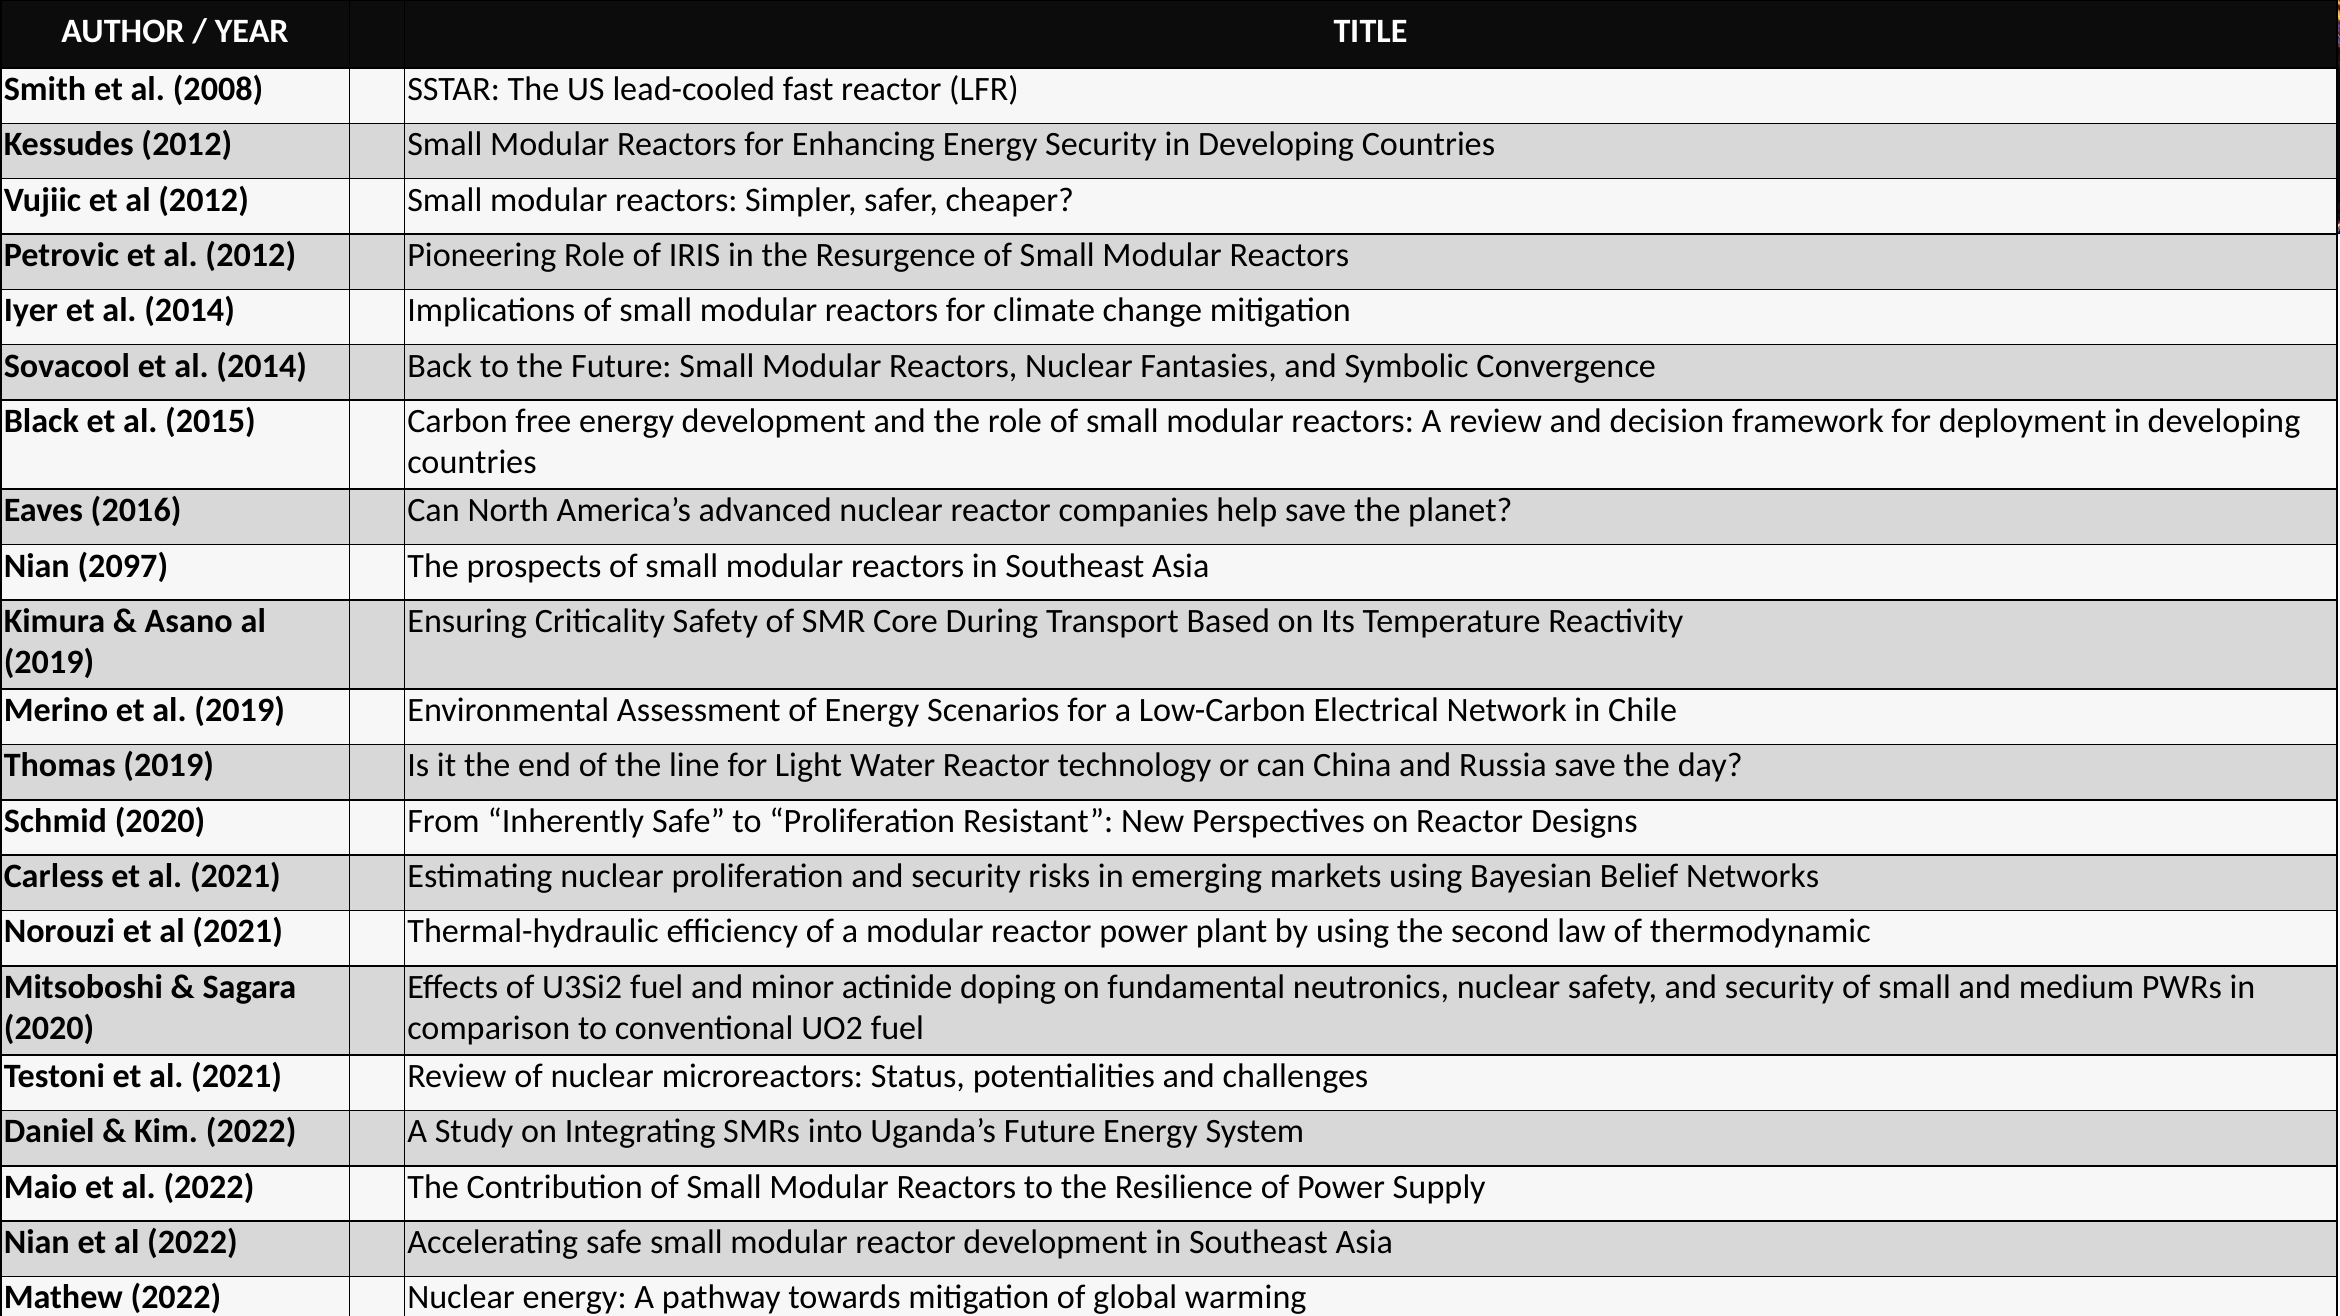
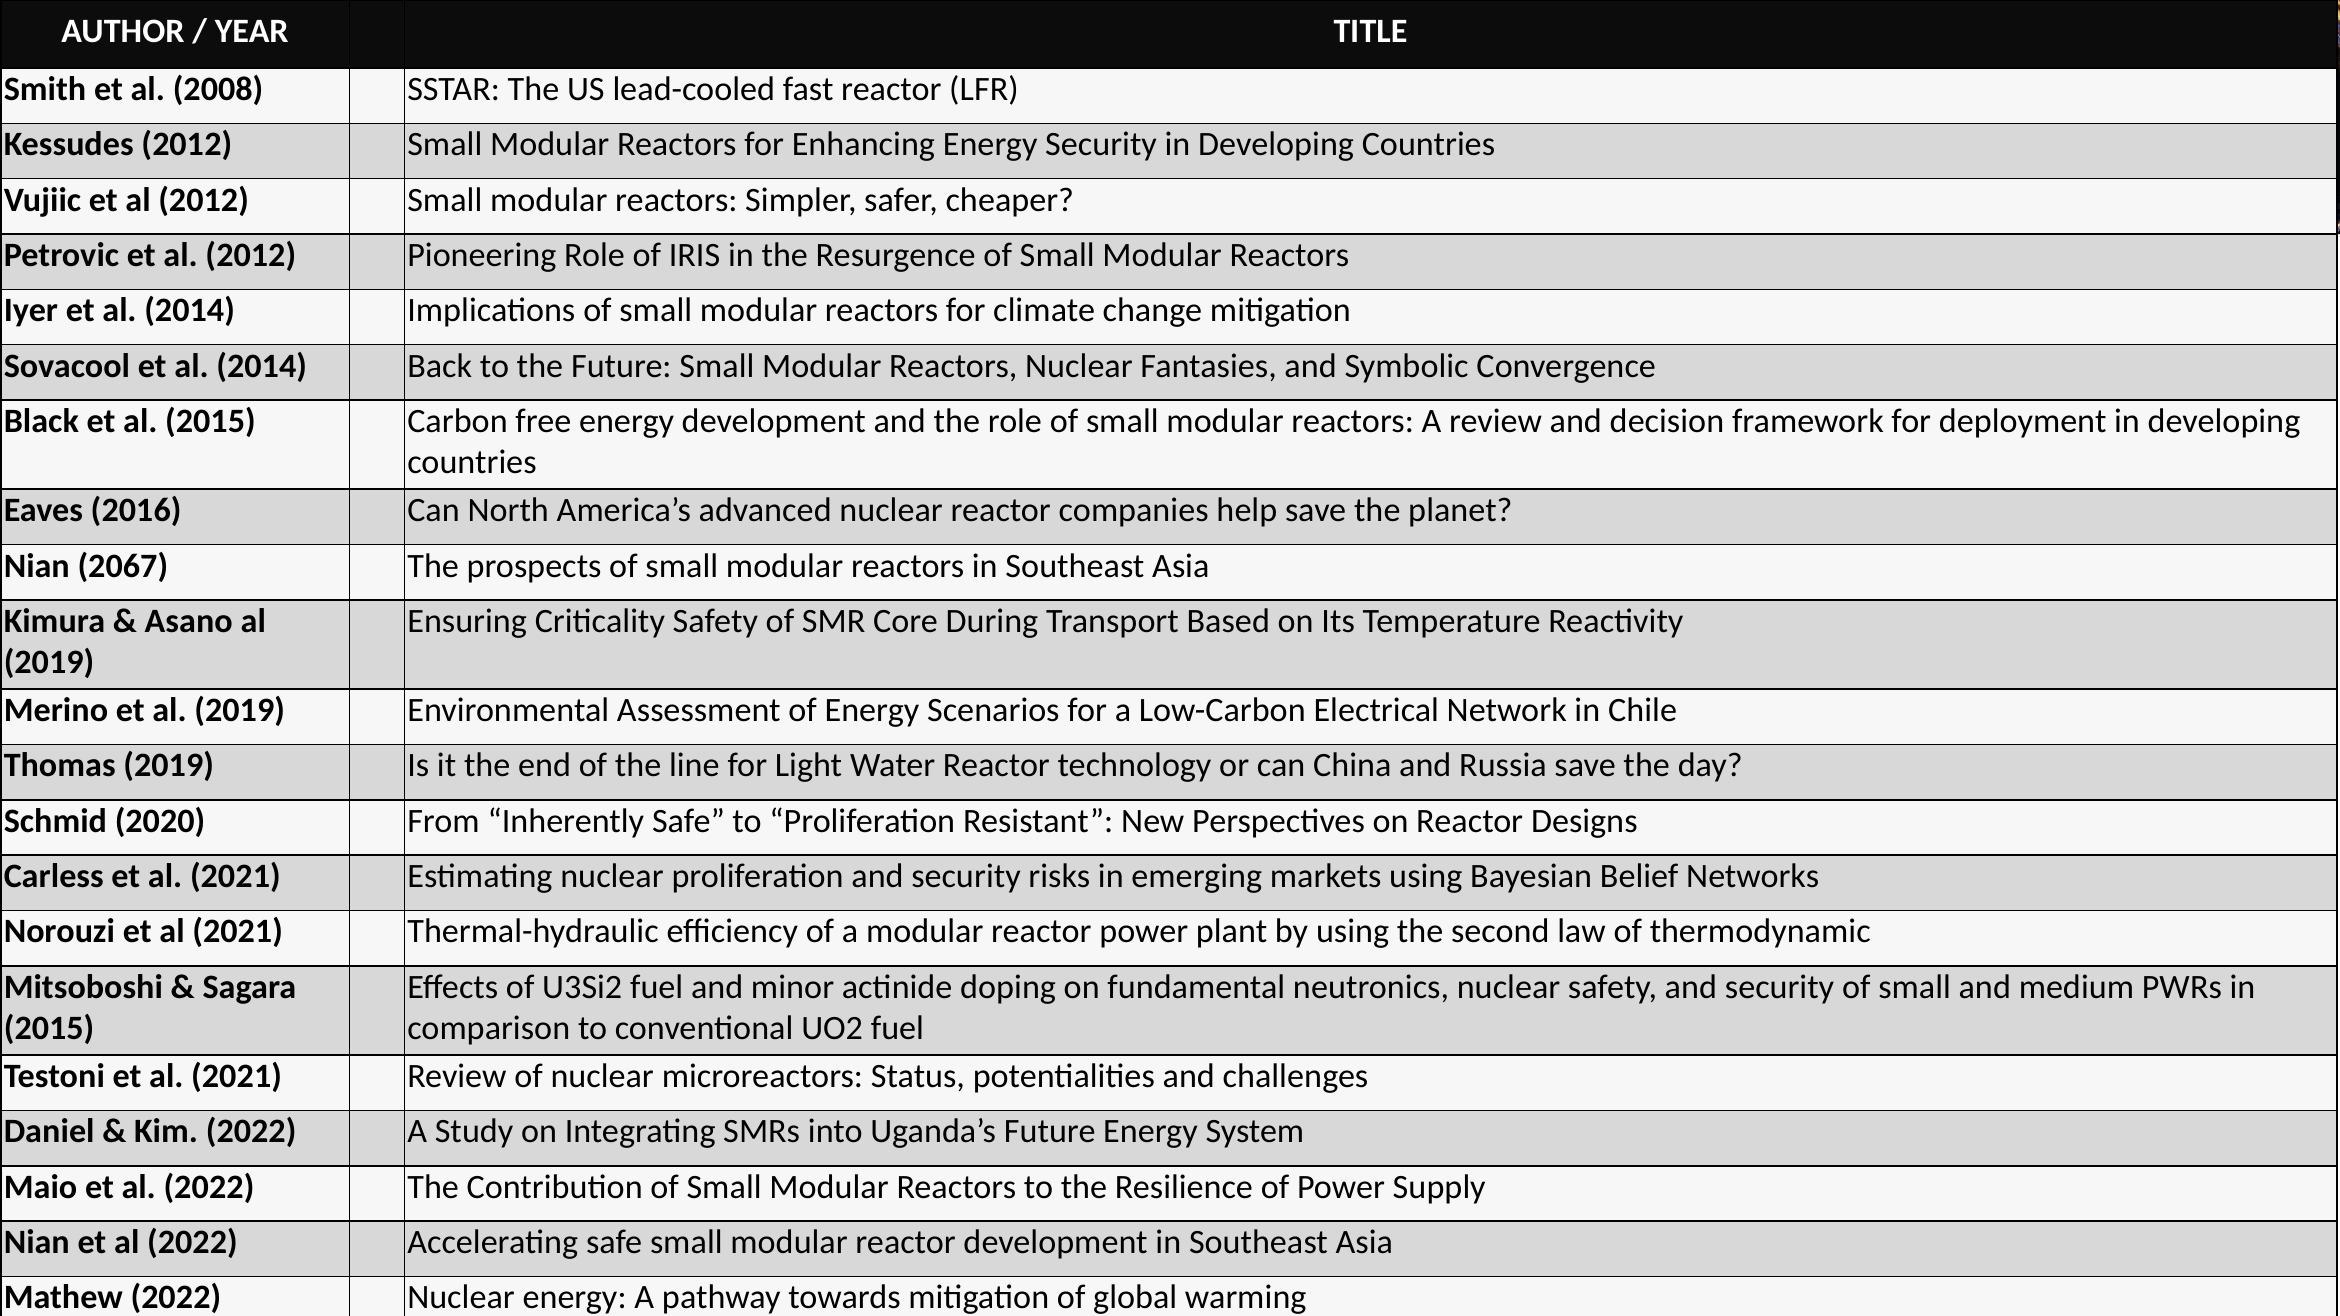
2097: 2097 -> 2067 (123, 566)
2020: 2020 -> 2015 (49, 1029)
